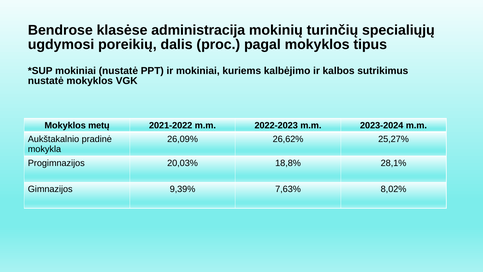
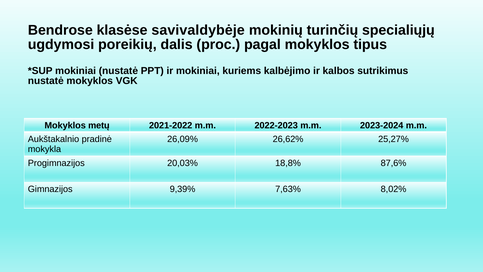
administracija: administracija -> savivaldybėje (198, 30)
28,1%: 28,1% -> 87,6% (394, 163)
